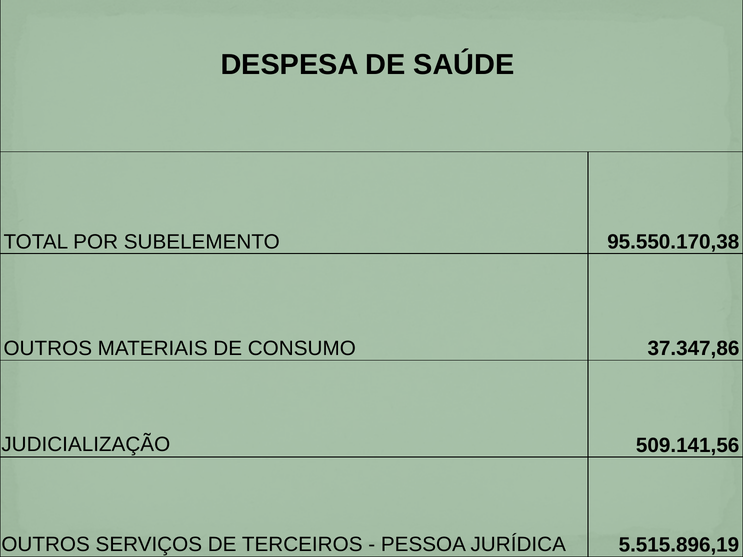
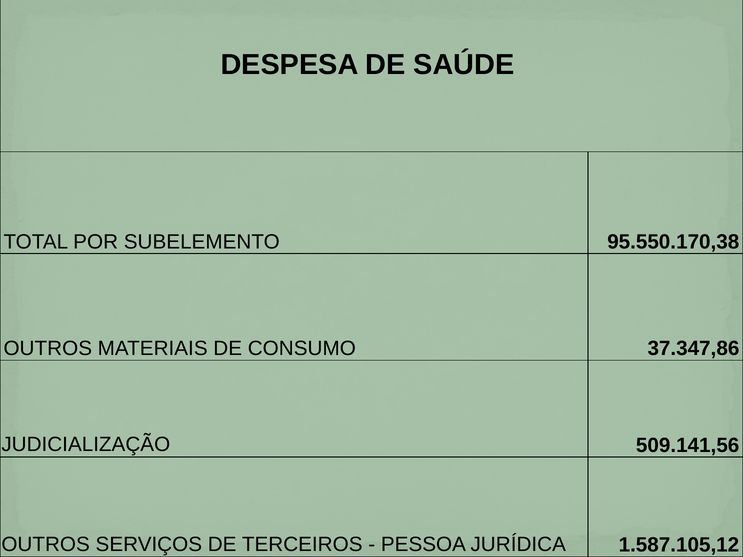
5.515.896,19: 5.515.896,19 -> 1.587.105,12 (679, 545)
